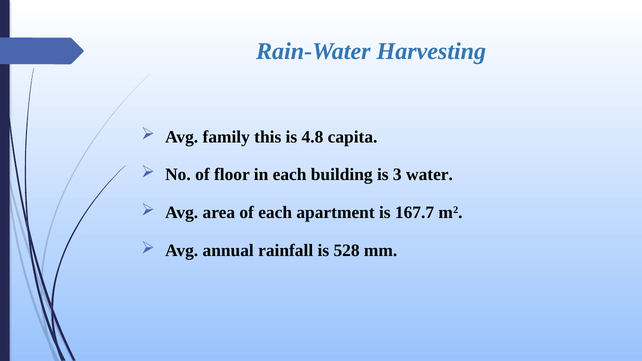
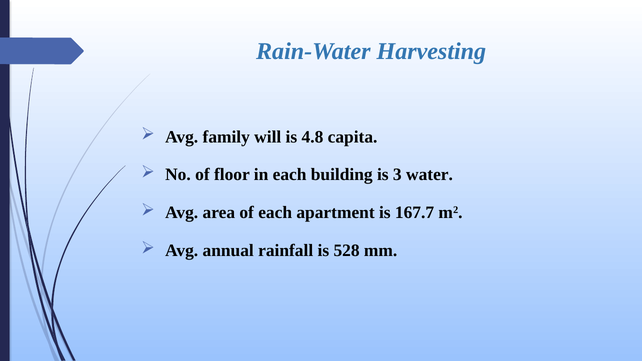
this: this -> will (268, 137)
